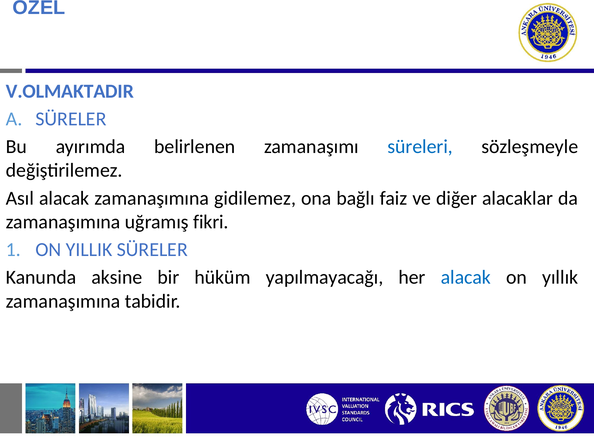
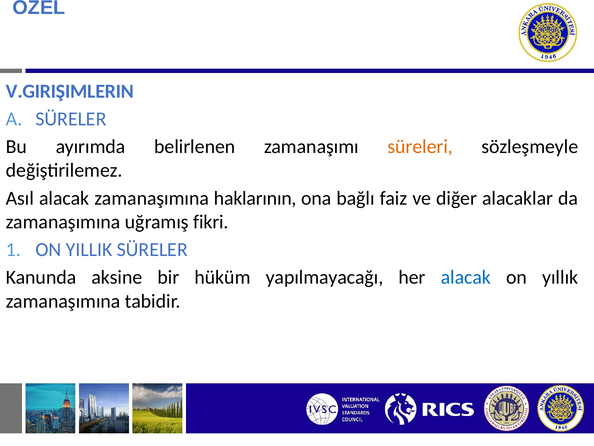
V.OLMAKTADIR: V.OLMAKTADIR -> V.GIRIŞIMLERIN (70, 91)
süreleri colour: blue -> orange (420, 146)
gidilemez: gidilemez -> haklarının (255, 198)
